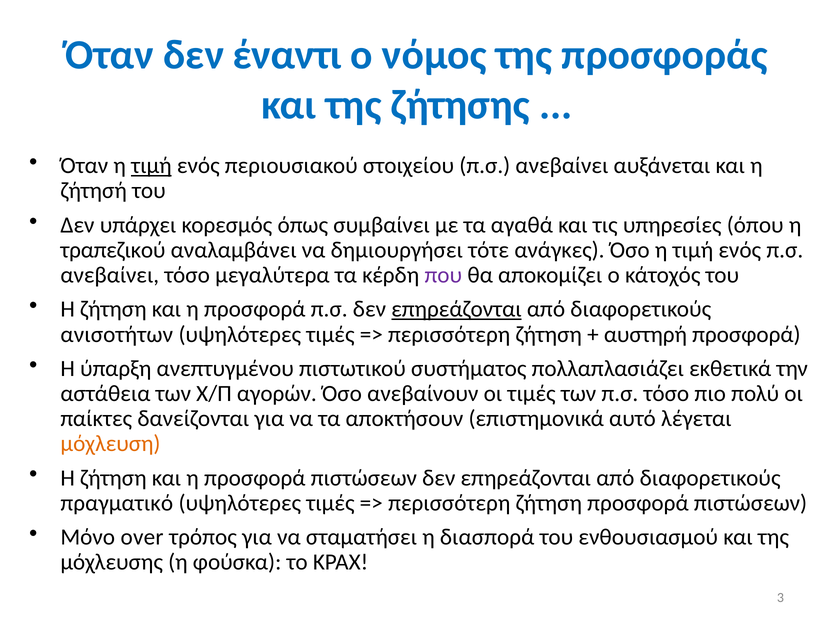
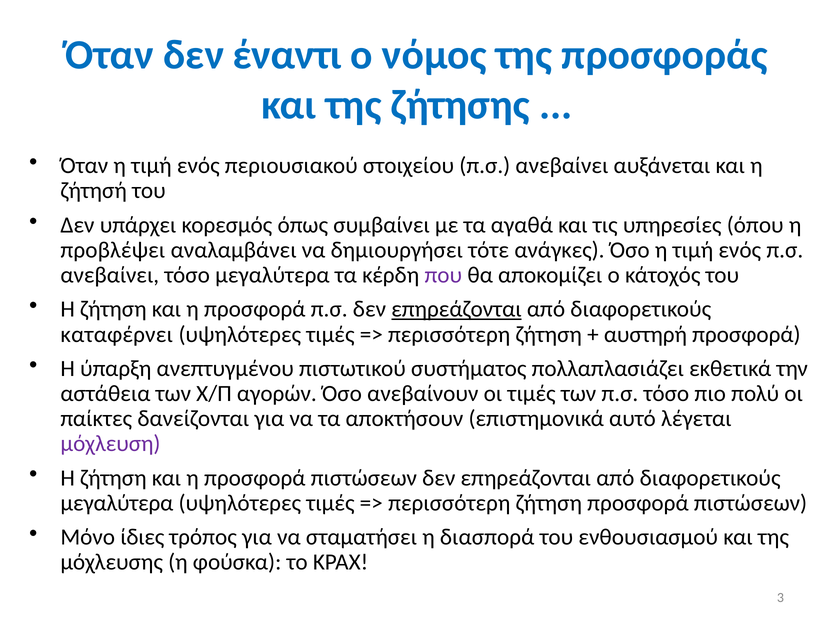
τιμή underline: present -> none (151, 166)
τραπεζικού: τραπεζικού -> προβλέψει (113, 250)
ανισοτήτων: ανισοτήτων -> καταφέρνει (117, 334)
μόχλευση colour: orange -> purple (110, 443)
πραγματικό: πραγματικό -> μεγαλύτερα (117, 503)
over: over -> ίδιες (142, 537)
